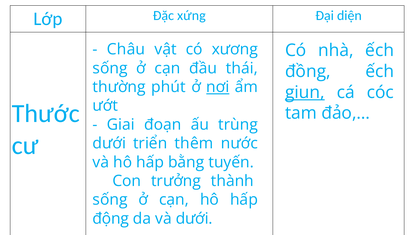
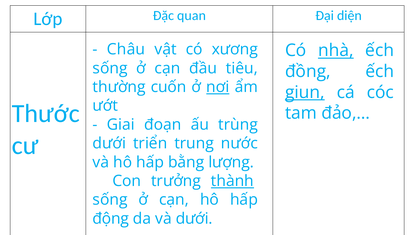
xứng: xứng -> quan (191, 16)
nhà underline: none -> present (336, 50)
thái: thái -> tiêu (242, 68)
phút: phút -> cuốn (169, 87)
thêm: thêm -> trung (194, 143)
tuyến: tuyến -> lượng (231, 162)
thành underline: none -> present (232, 181)
